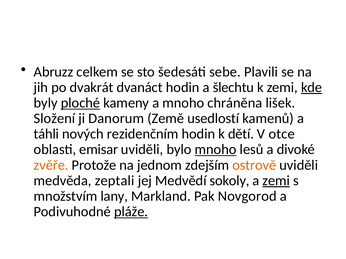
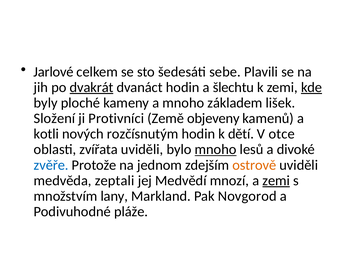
Abruzz: Abruzz -> Jarlové (54, 72)
dvakrát underline: none -> present (92, 88)
ploché underline: present -> none (80, 103)
chráněna: chráněna -> základem (235, 103)
Danorum: Danorum -> Protivníci (116, 119)
usedlostí: usedlostí -> objeveny (213, 119)
táhli: táhli -> kotli (46, 134)
rezidenčním: rezidenčním -> rozčísnutým (143, 134)
emisar: emisar -> zvířata (99, 150)
zvěře colour: orange -> blue (51, 165)
sokoly: sokoly -> mnozí (229, 181)
pláže underline: present -> none (131, 212)
